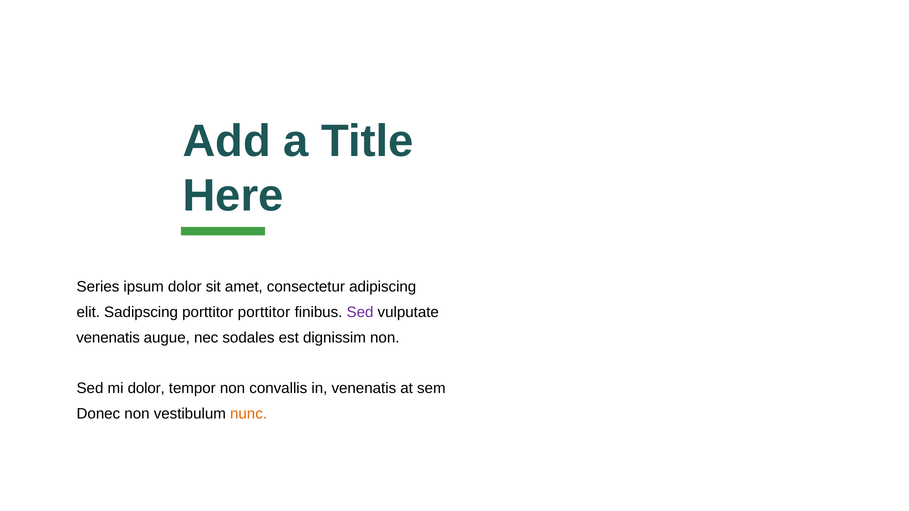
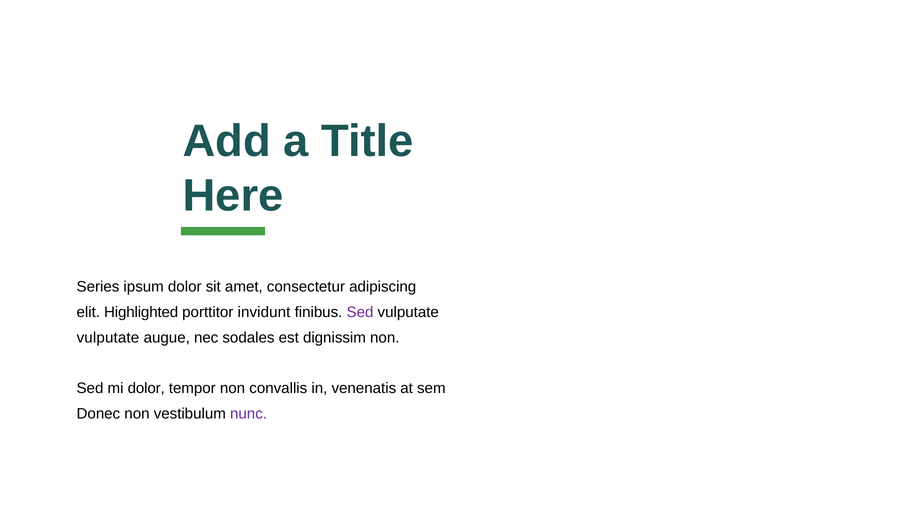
Sadipscing: Sadipscing -> Highlighted (141, 312)
porttitor porttitor: porttitor -> invidunt (264, 312)
venenatis: venenatis -> vulputate (108, 338)
nunc colour: orange -> purple (249, 414)
